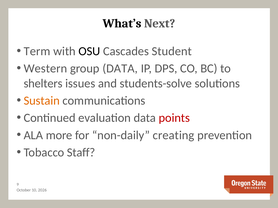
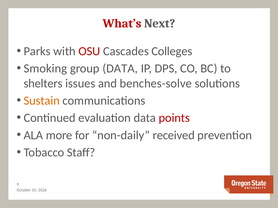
What’s colour: black -> red (122, 24)
Term: Term -> Parks (37, 51)
OSU colour: black -> red (89, 51)
Student: Student -> Colleges (172, 51)
Western: Western -> Smoking (45, 69)
students-solve: students-solve -> benches-solve (156, 84)
creating: creating -> received (174, 135)
